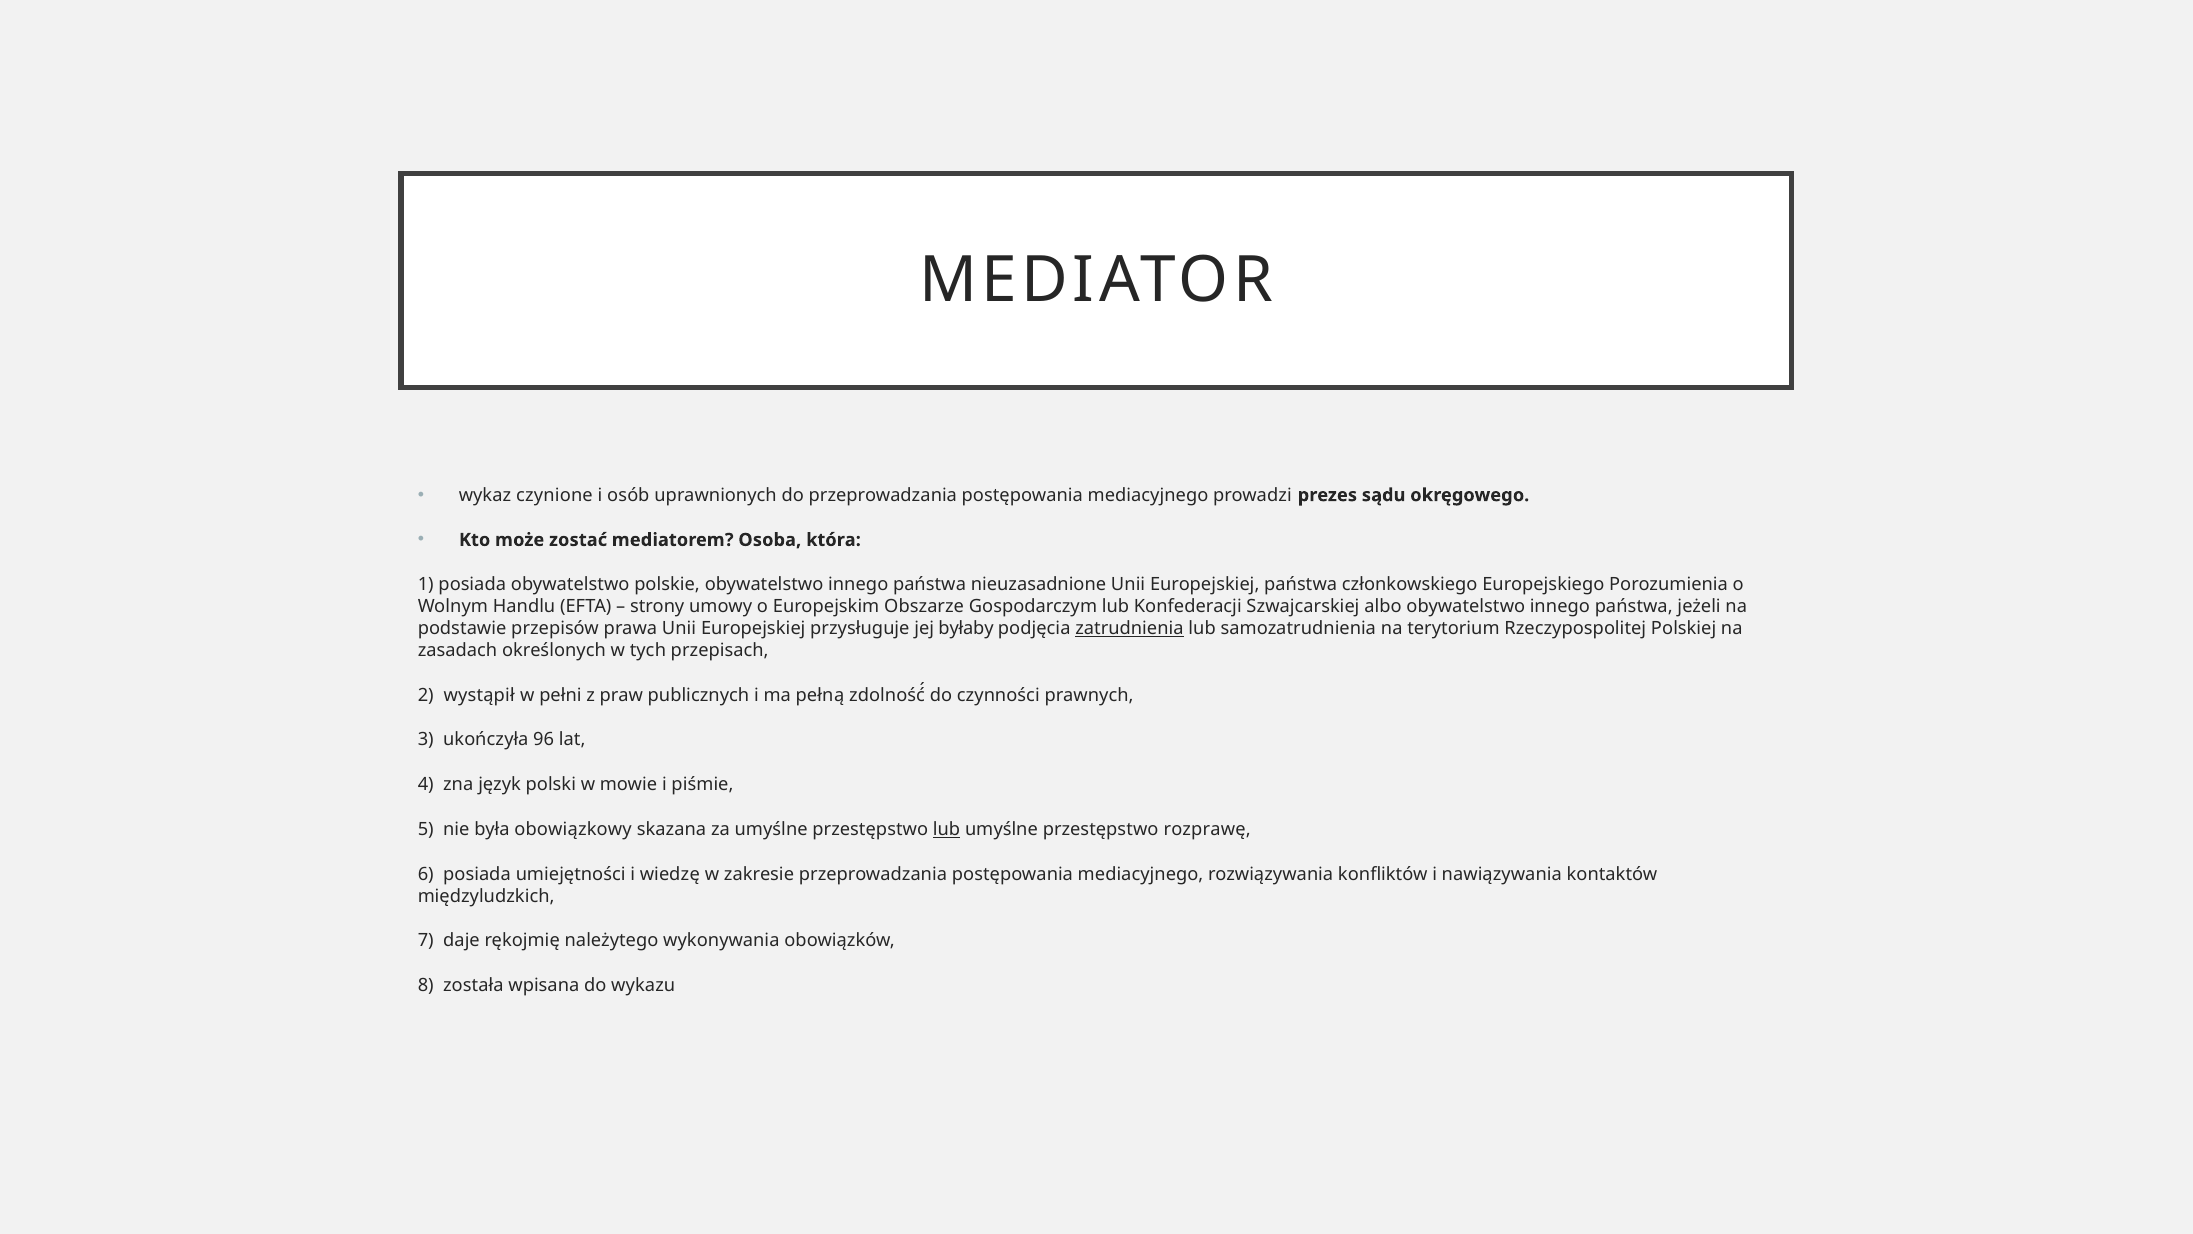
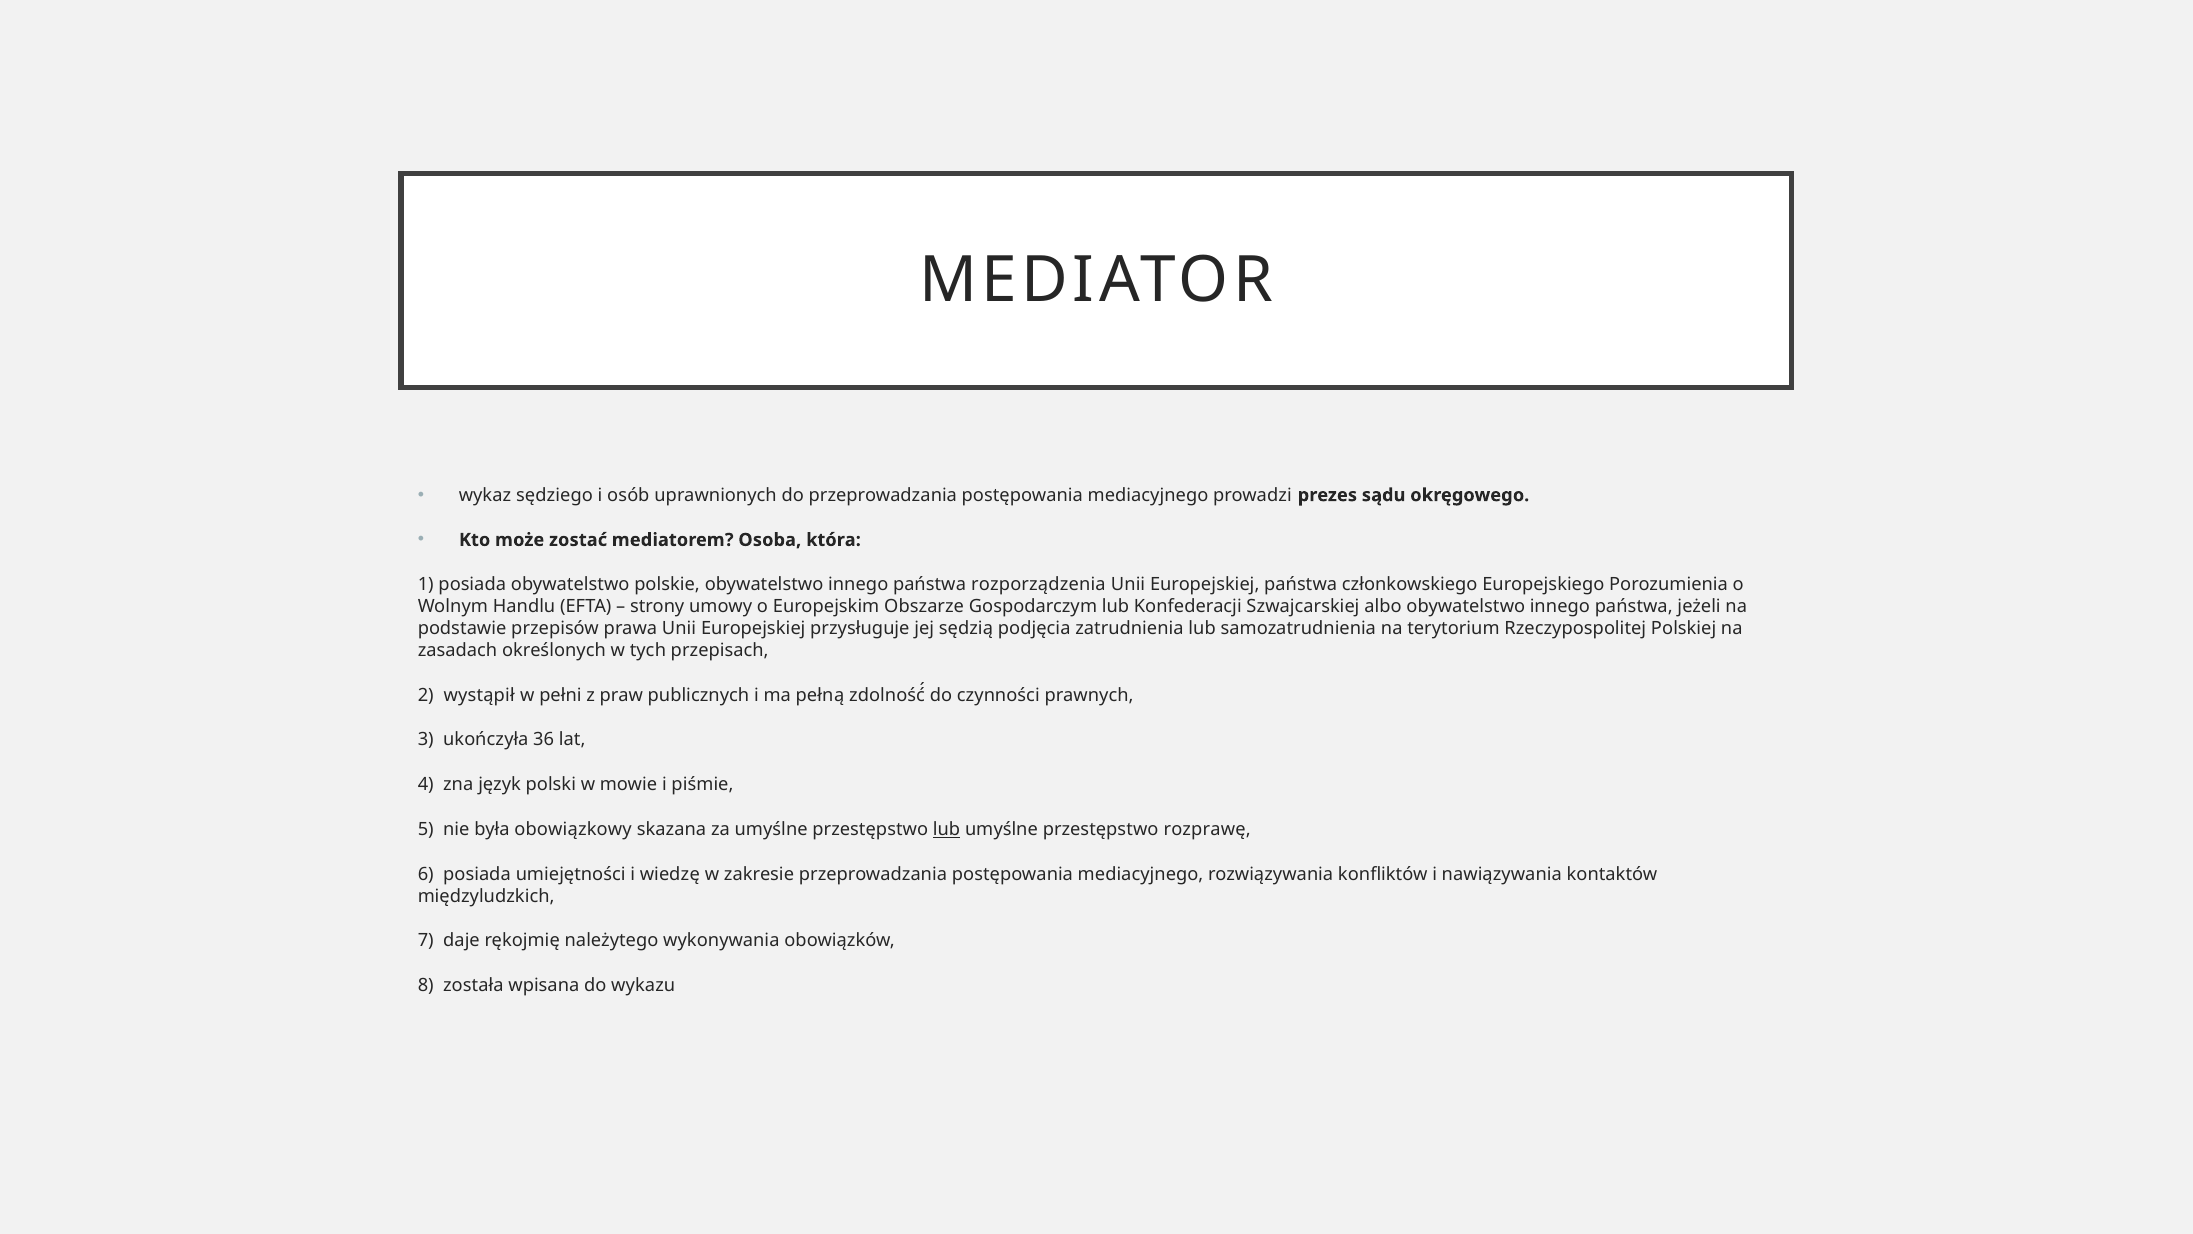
czynione: czynione -> sędziego (555, 495)
nieuzasadnione: nieuzasadnione -> rozporządzenia (1038, 584)
byłaby: byłaby -> sędzią (966, 628)
zatrudnienia underline: present -> none (1129, 628)
96: 96 -> 36 (544, 740)
